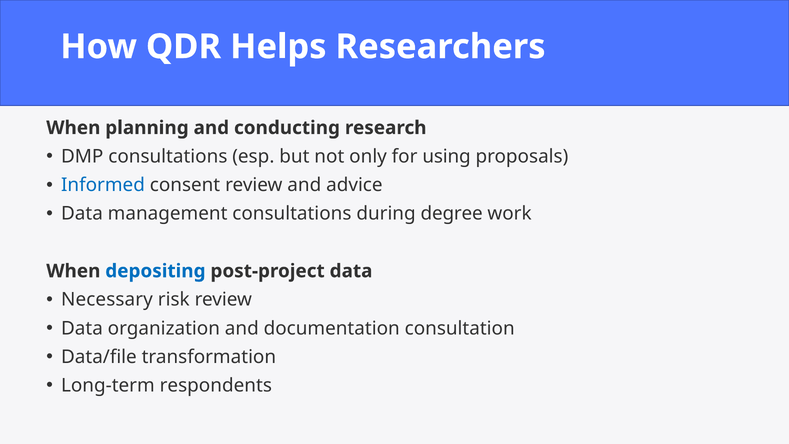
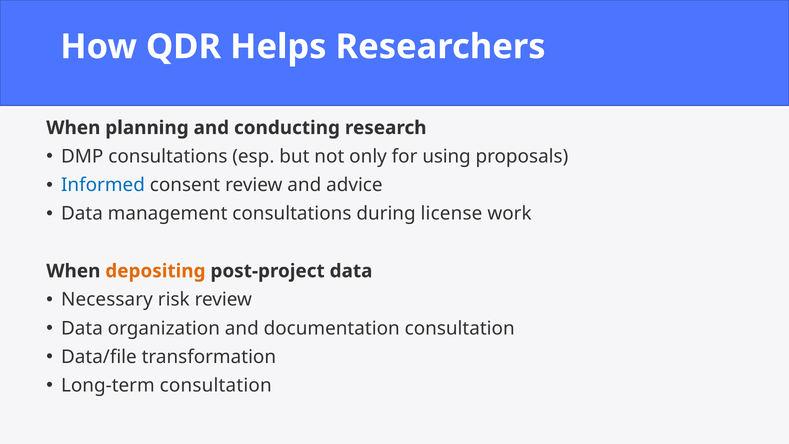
degree: degree -> license (451, 214)
depositing colour: blue -> orange (155, 271)
Long-term respondents: respondents -> consultation (216, 385)
